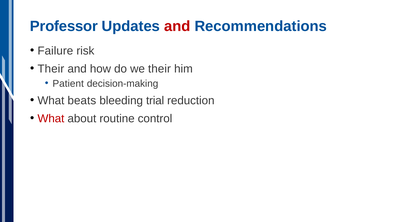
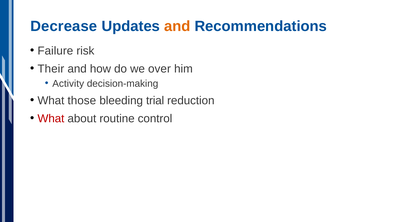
Professor: Professor -> Decrease (64, 26)
and colour: red -> orange (177, 26)
we their: their -> over (159, 69)
Patient: Patient -> Activity (68, 84)
beats: beats -> those (82, 101)
